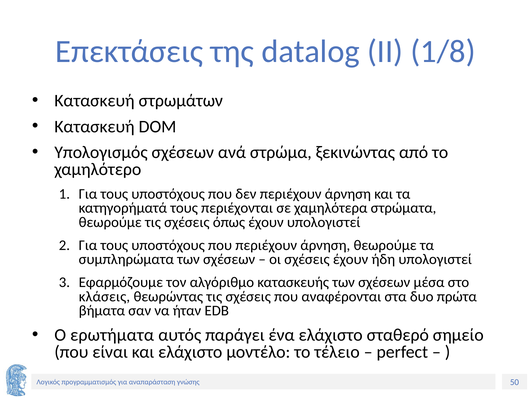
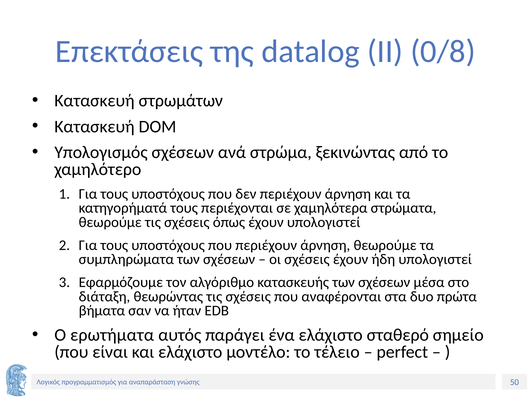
1/8: 1/8 -> 0/8 (443, 51)
κλάσεις: κλάσεις -> διάταξη (104, 297)
